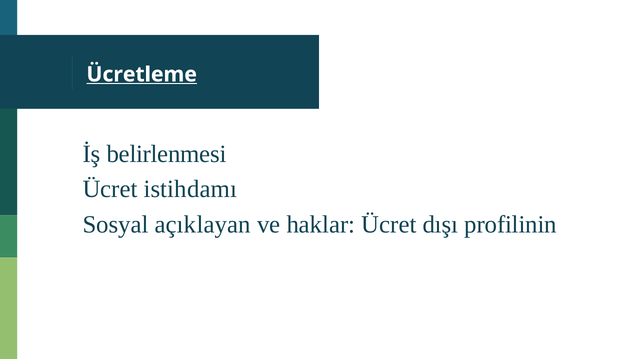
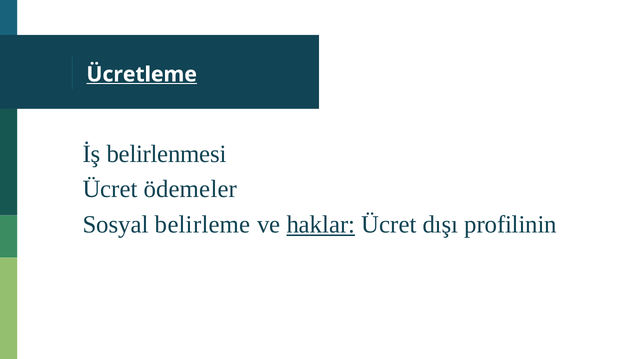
istihdamı: istihdamı -> ödemeler (190, 189)
açıklayan: açıklayan -> belirleme (203, 224)
haklar underline: none -> present (321, 224)
